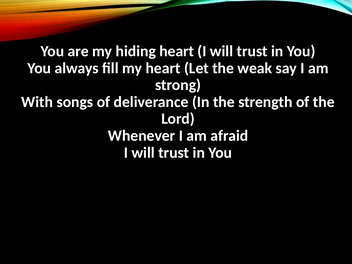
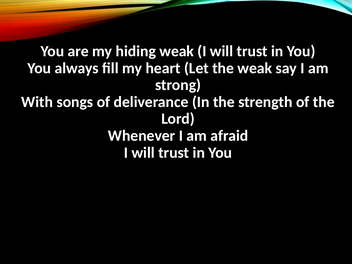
hiding heart: heart -> weak (177, 51)
